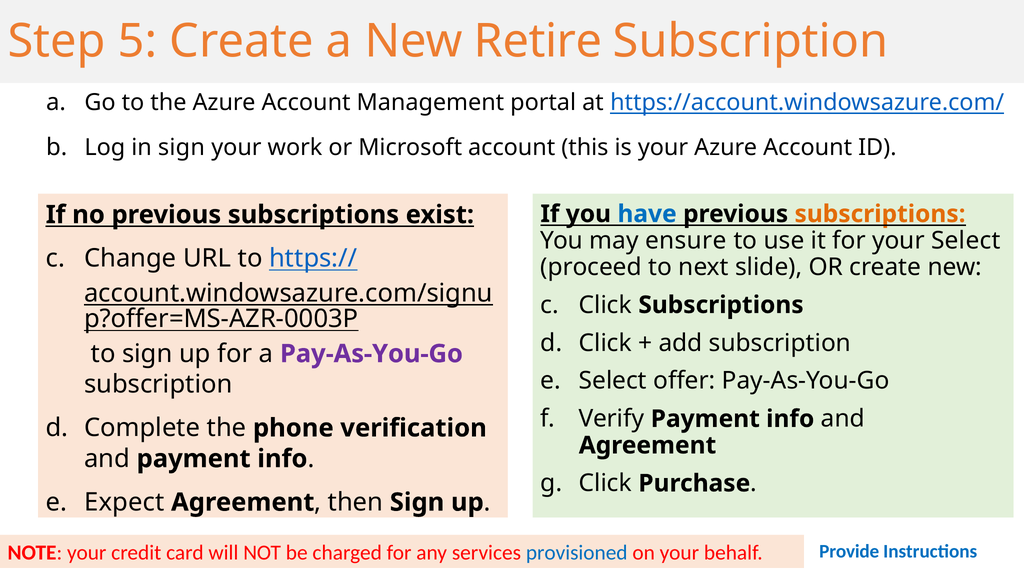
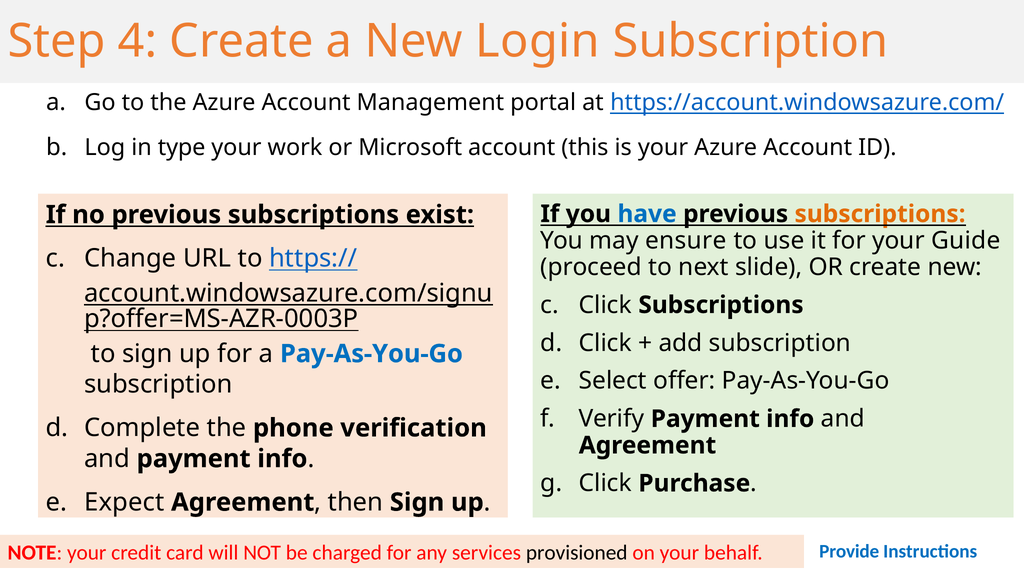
5: 5 -> 4 (138, 41)
Retire: Retire -> Login (538, 41)
in sign: sign -> type (182, 147)
your Select: Select -> Guide (966, 240)
Pay-As-You-Go colour: purple -> blue (371, 354)
provisioned colour: blue -> black (577, 553)
